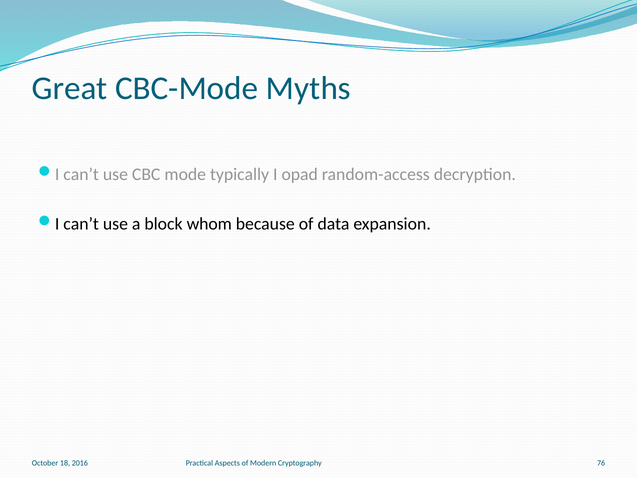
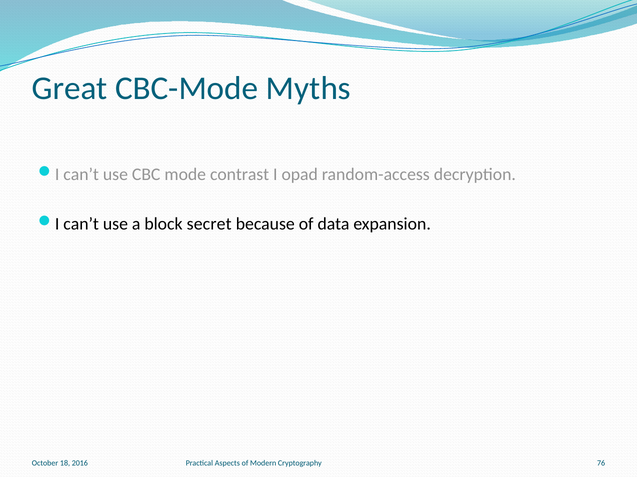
typically: typically -> contrast (240, 175)
whom: whom -> secret (209, 224)
